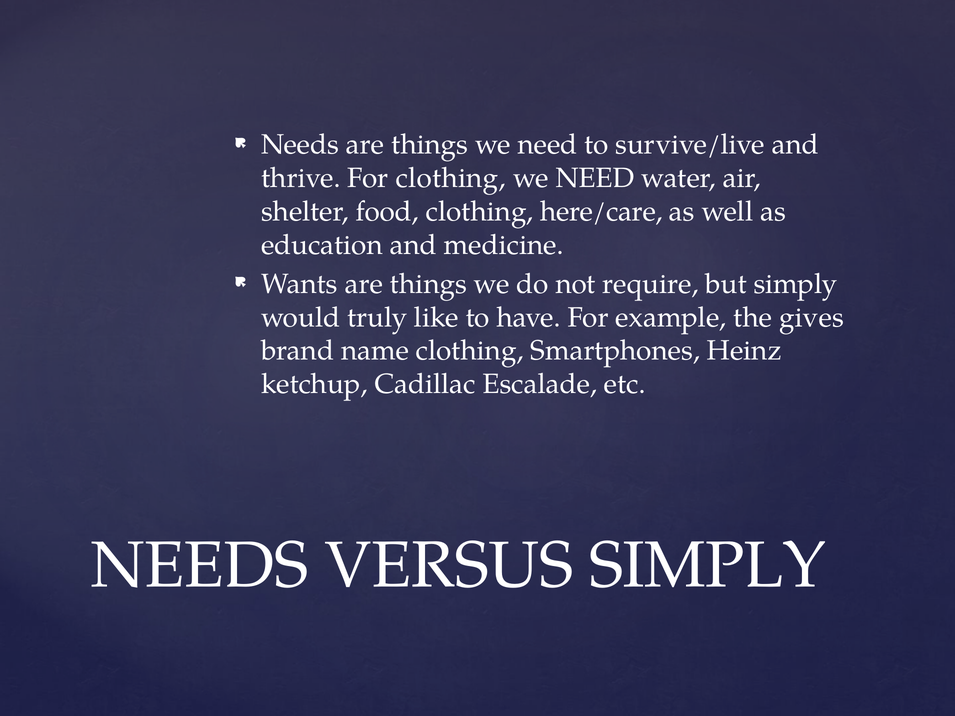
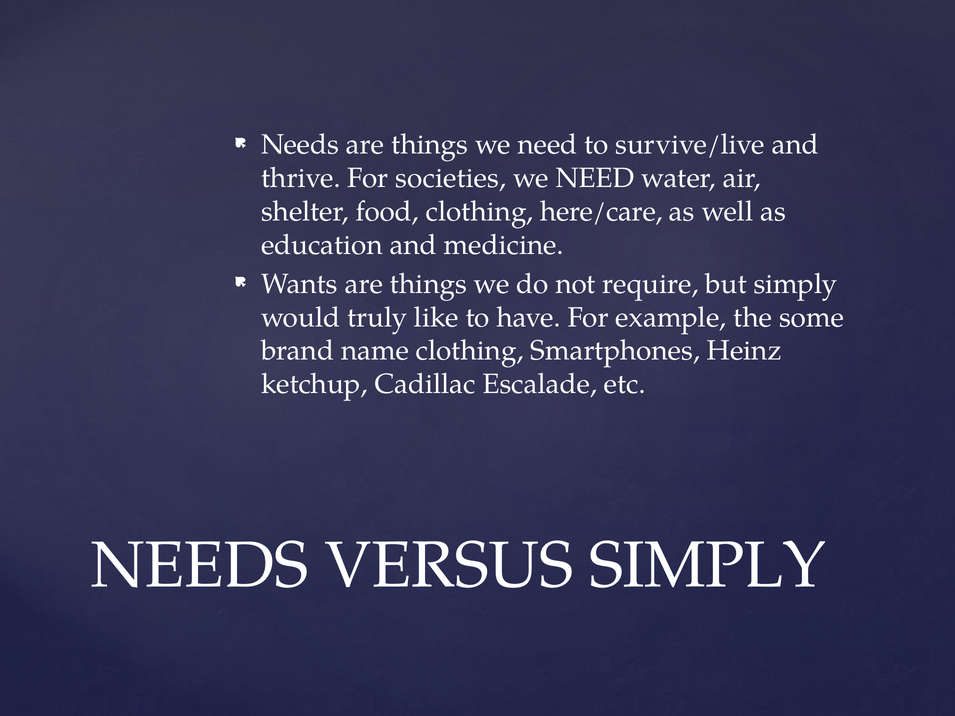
For clothing: clothing -> societies (451, 178)
gives: gives -> some (812, 317)
